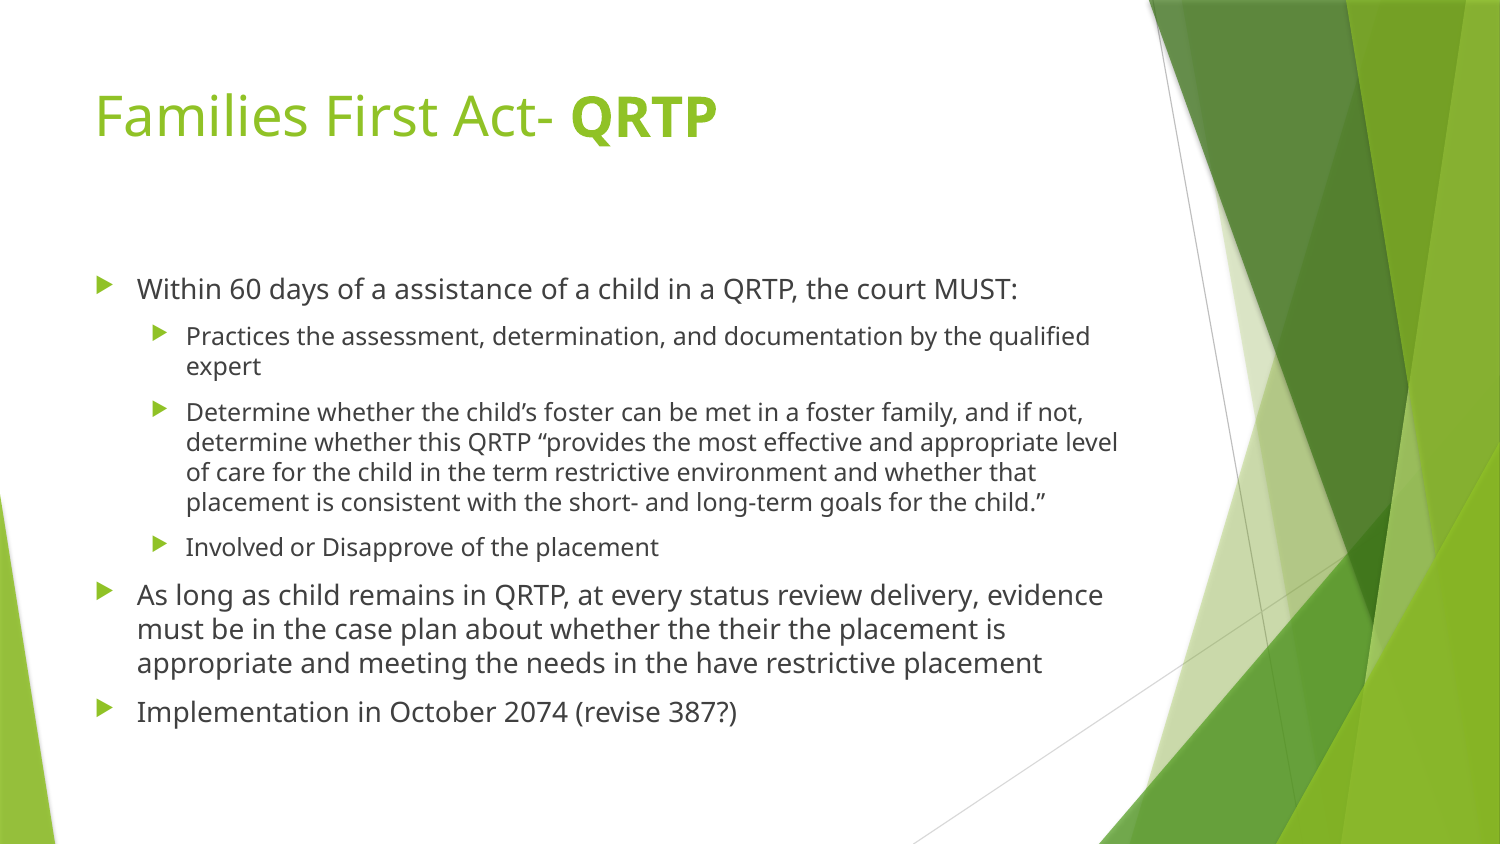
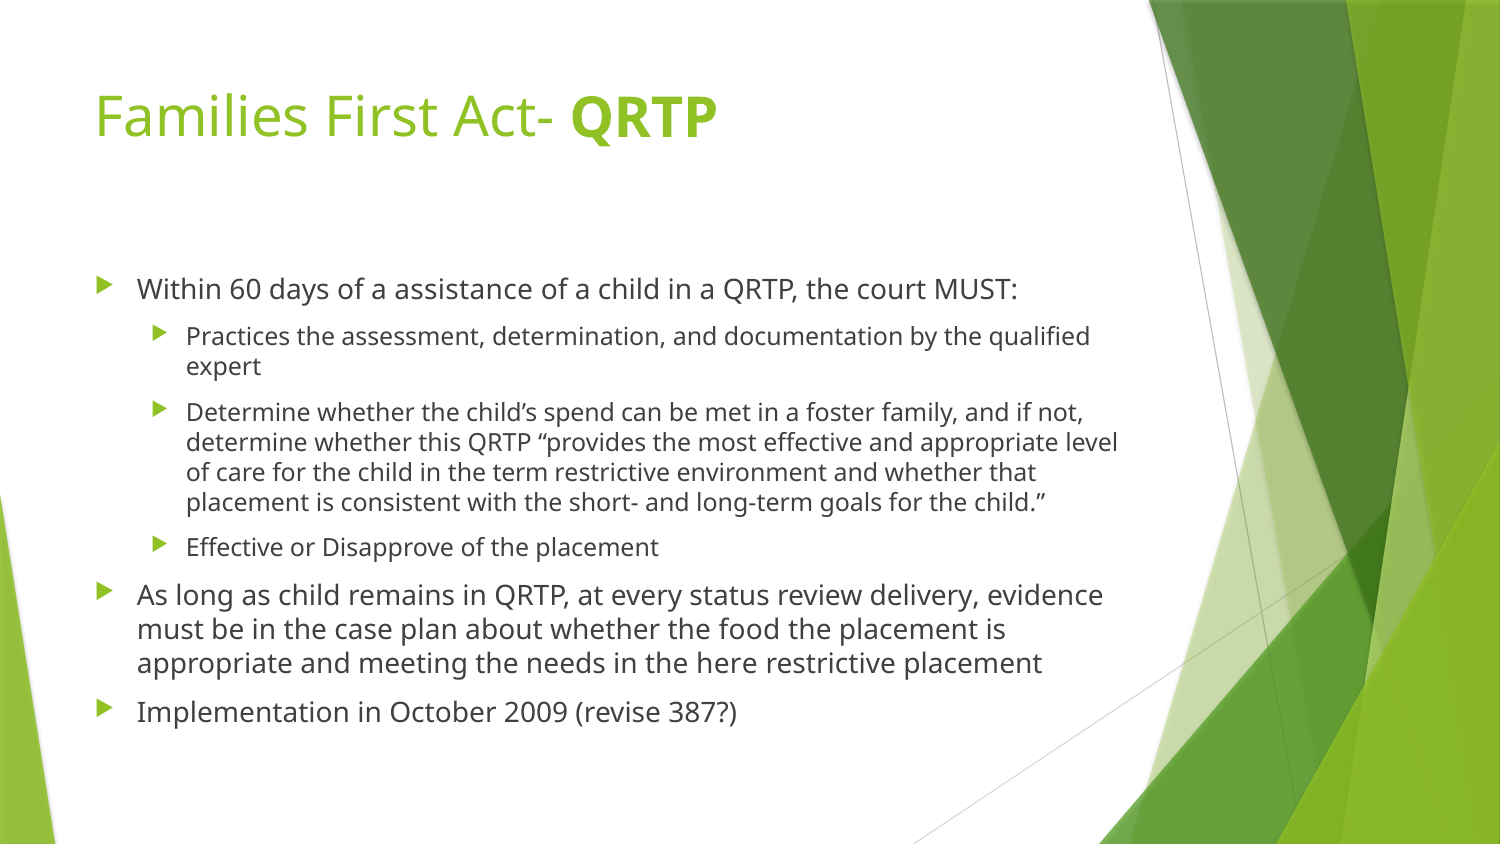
child’s foster: foster -> spend (579, 413)
Involved: Involved -> Effective (235, 548)
their: their -> food (750, 630)
have: have -> here (727, 664)
2074: 2074 -> 2009 (536, 713)
